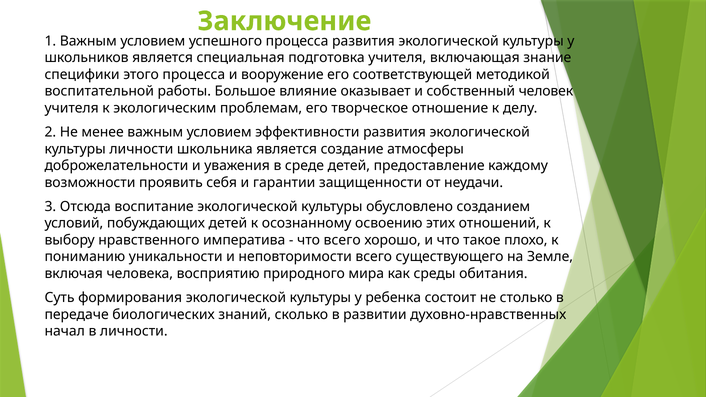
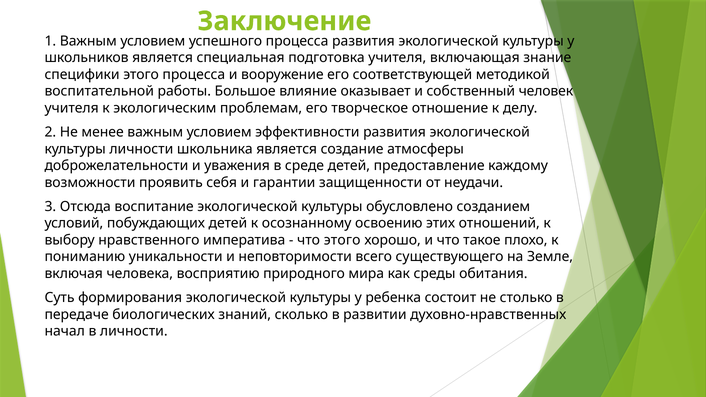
что всего: всего -> этого (342, 240)
